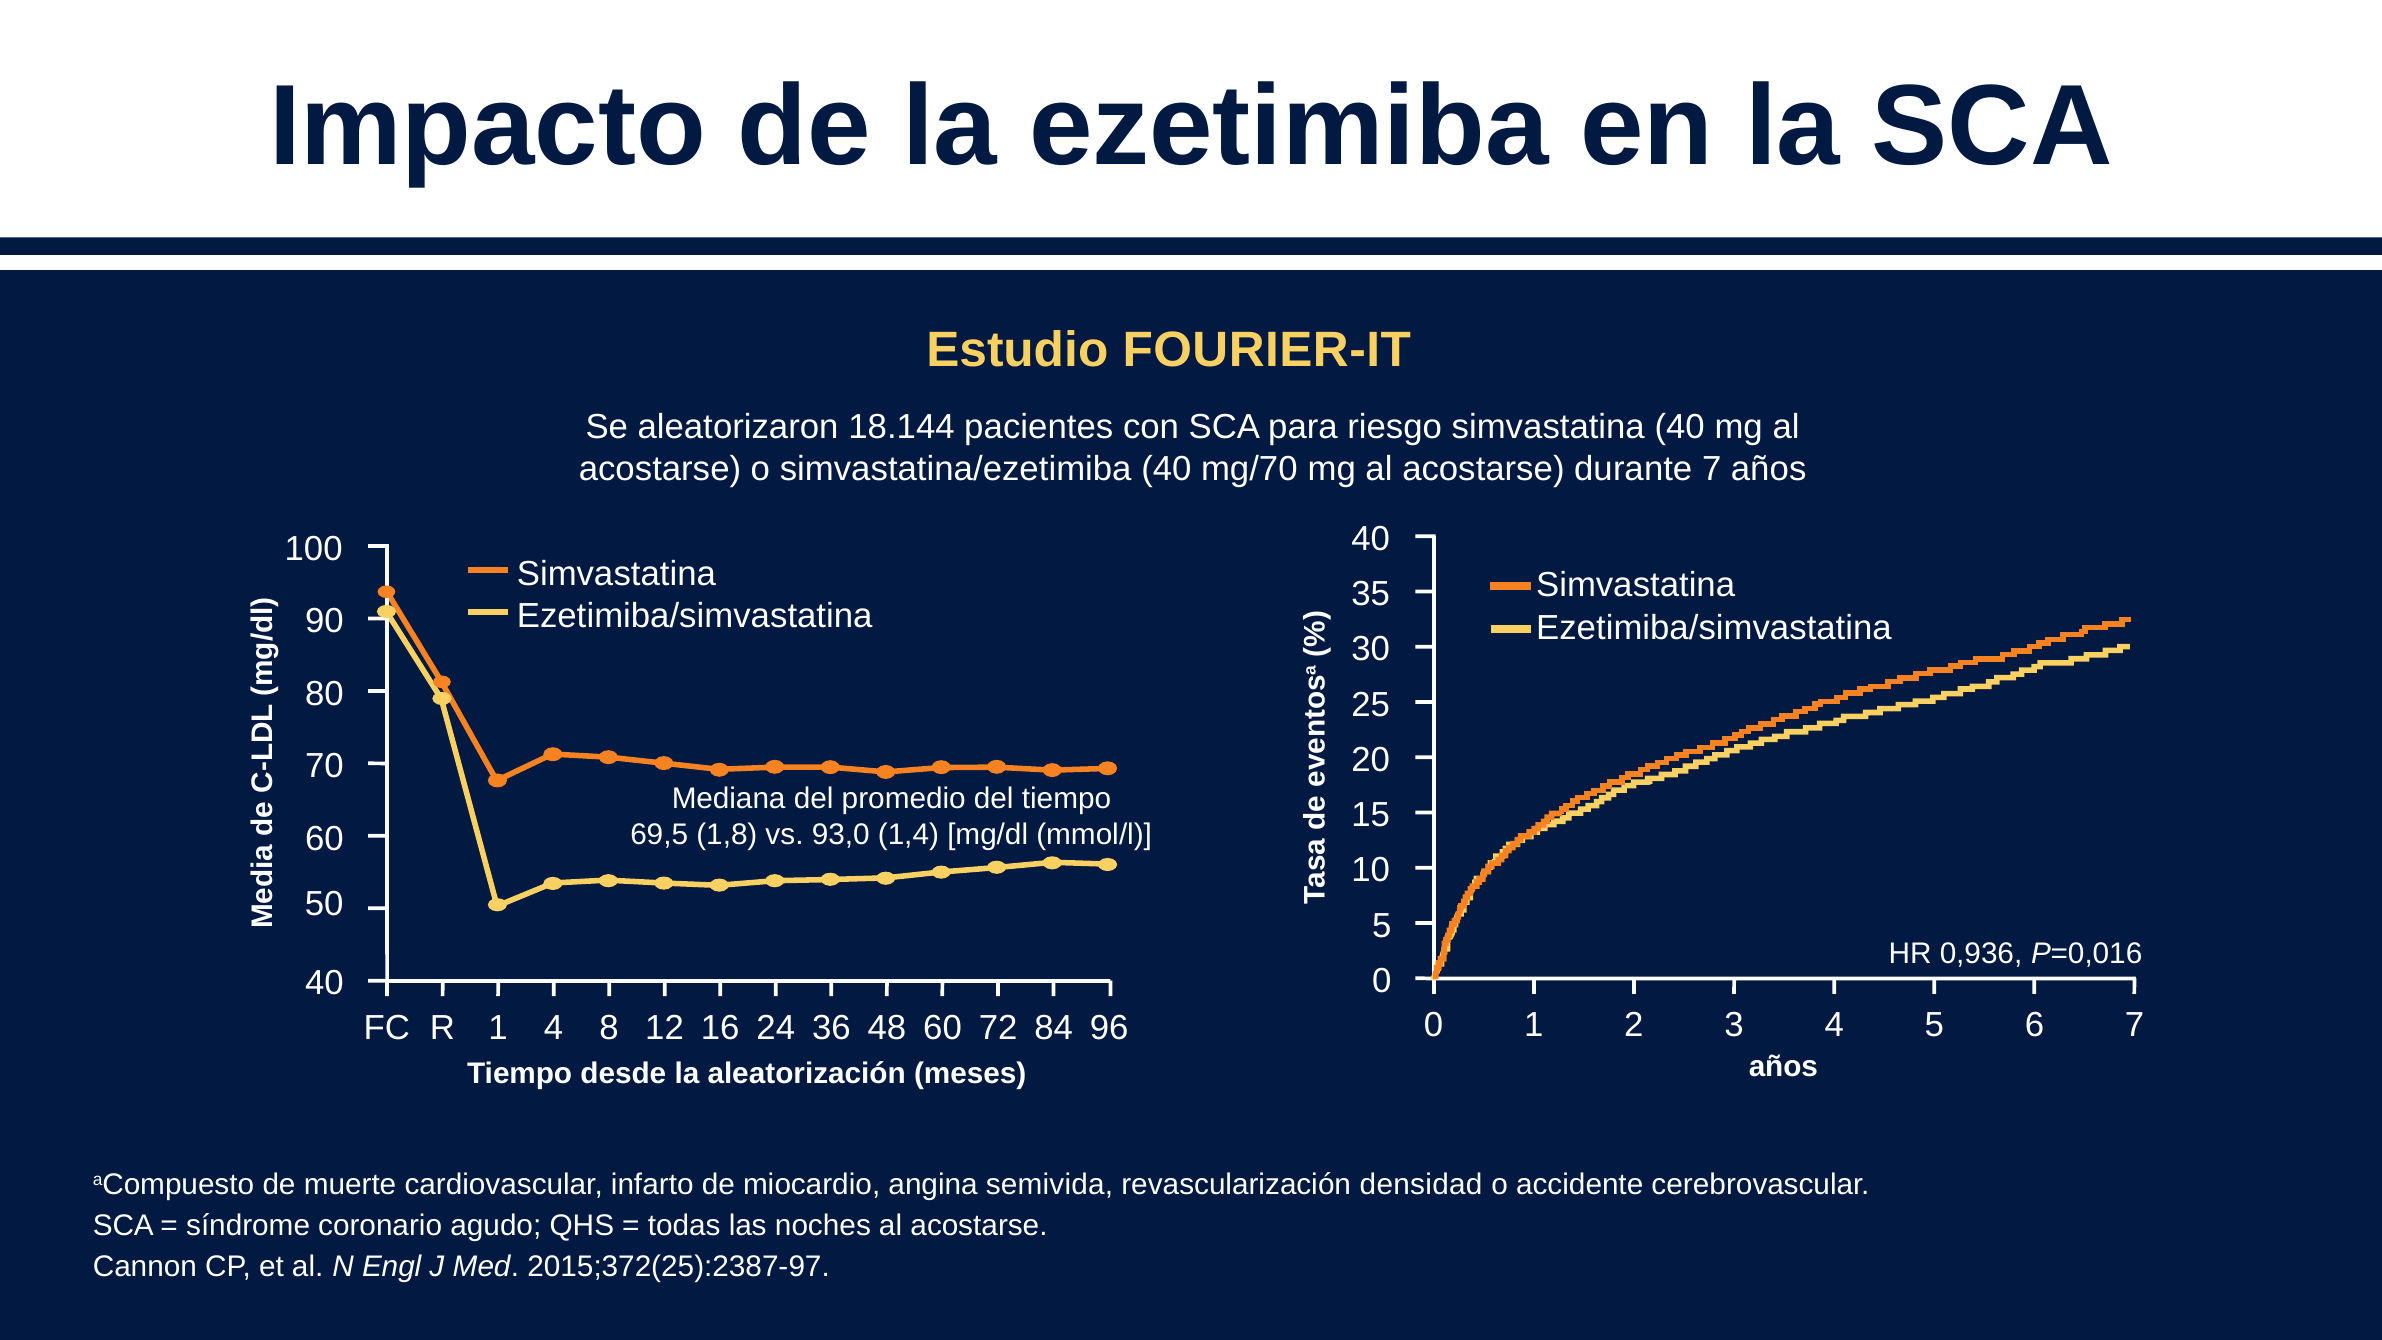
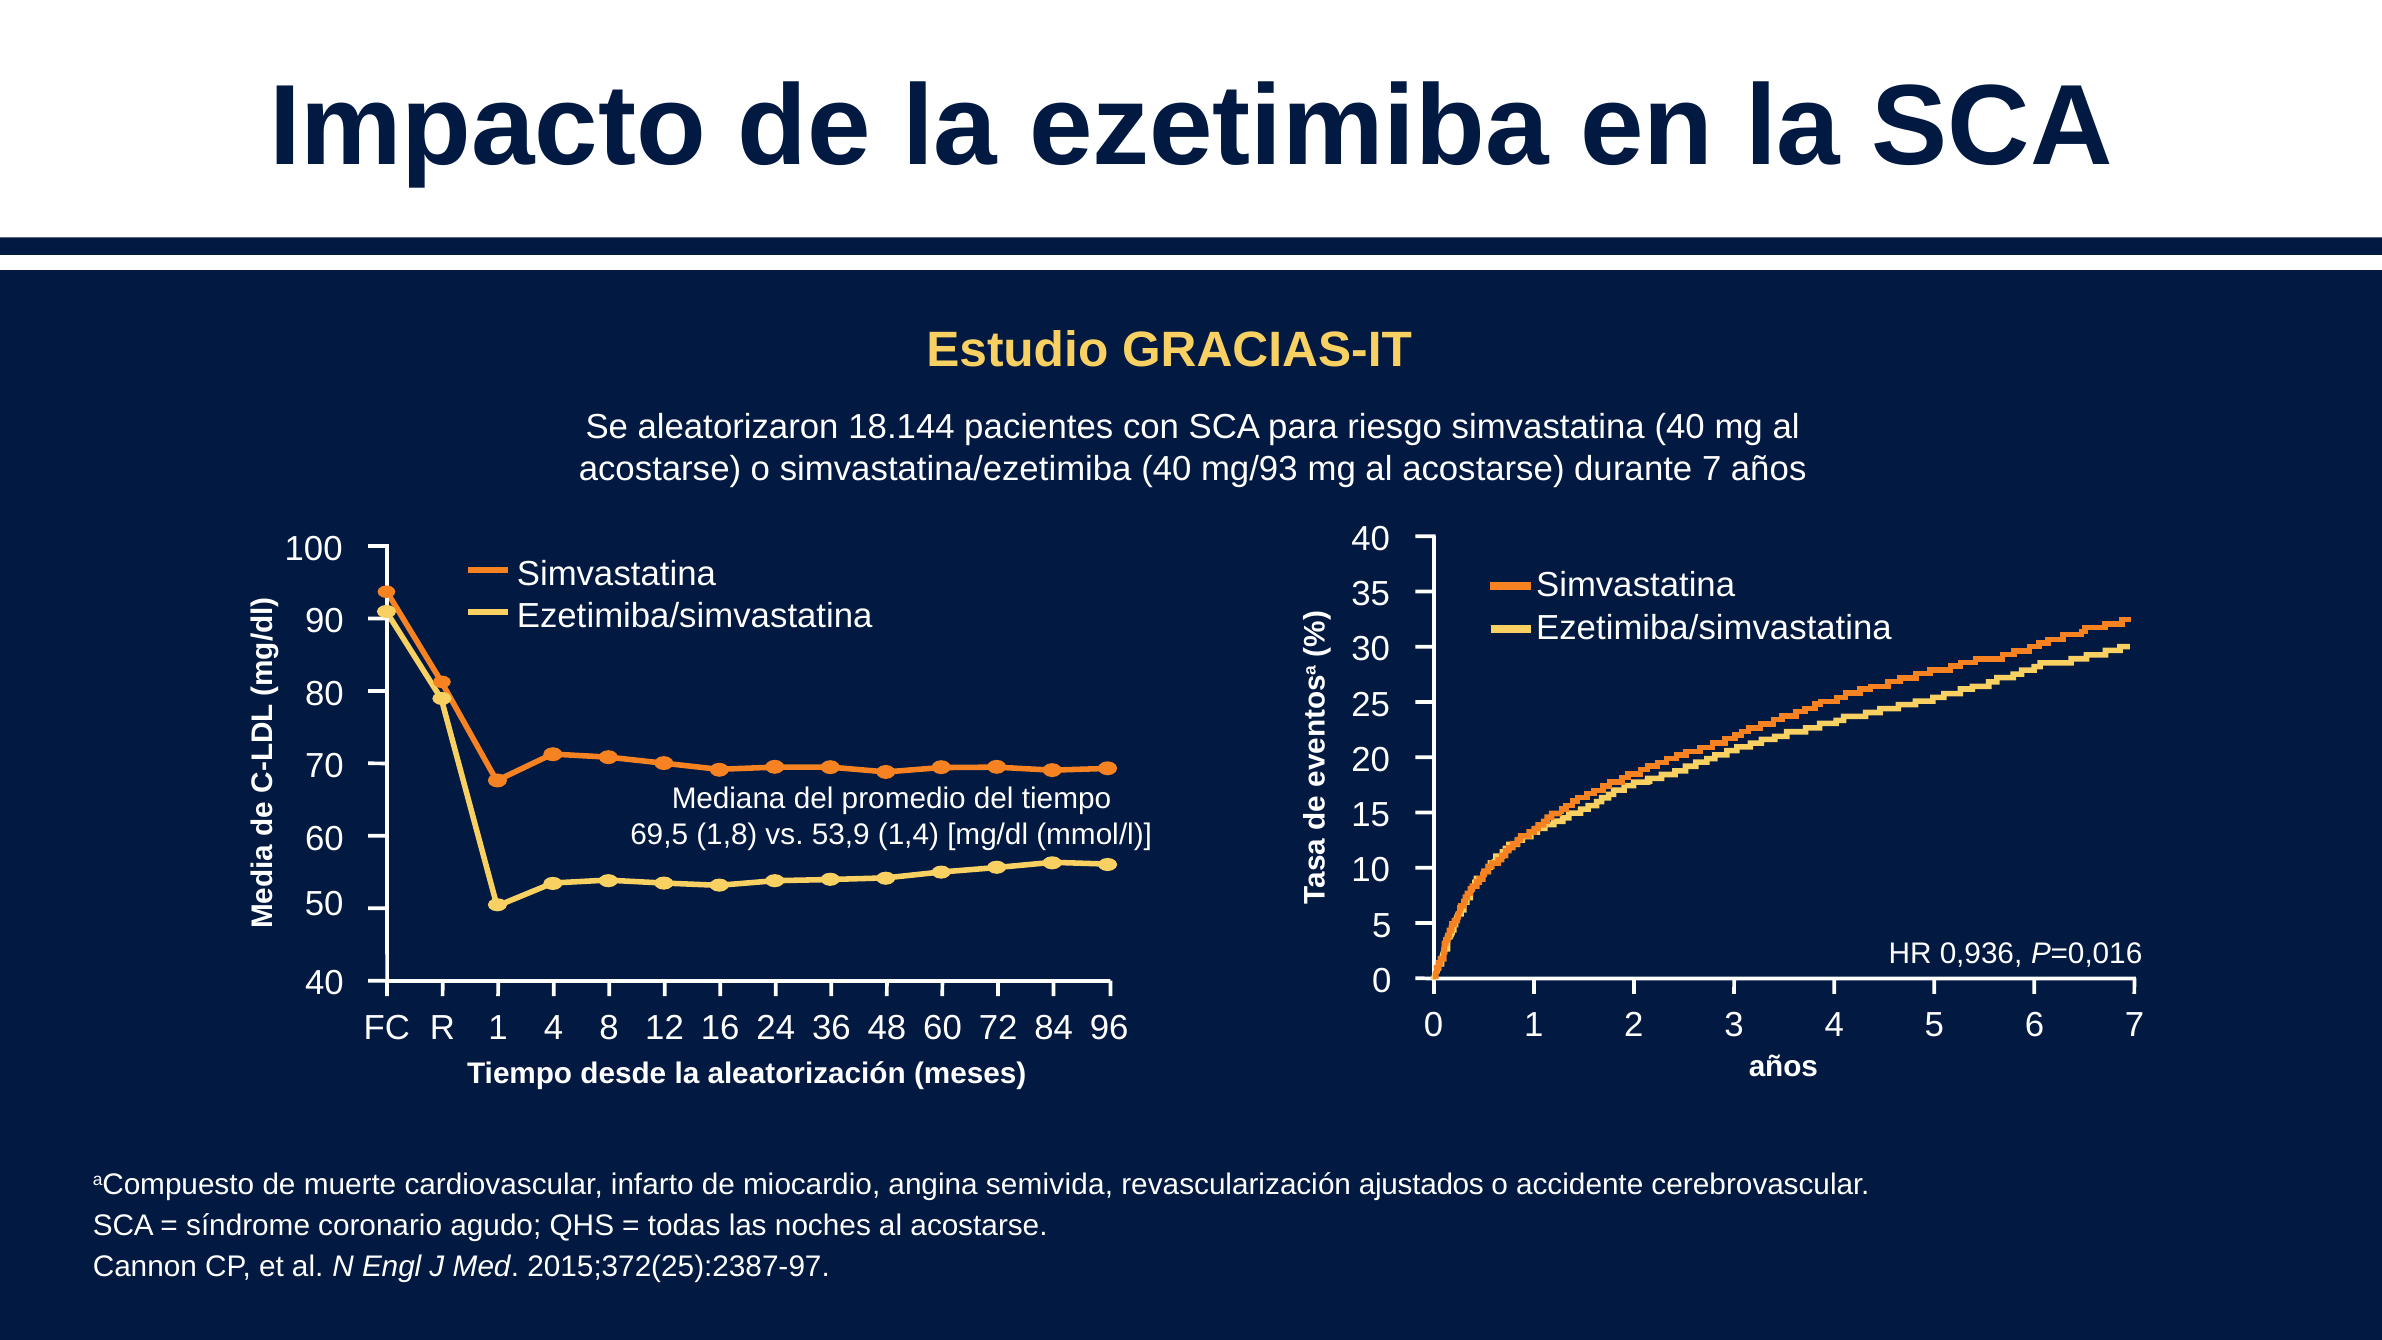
FOURIER-IT: FOURIER-IT -> GRACIAS-IT (1267, 350)
mg/70: mg/70 -> mg/93 (1249, 469)
93,0: 93,0 -> 53,9 (841, 835)
densidad: densidad -> ajustados (1421, 1185)
